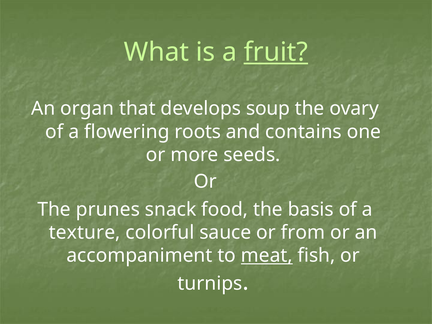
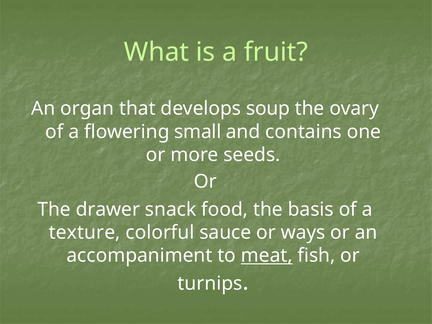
fruit underline: present -> none (276, 52)
roots: roots -> small (198, 132)
prunes: prunes -> drawer (108, 209)
from: from -> ways (303, 232)
